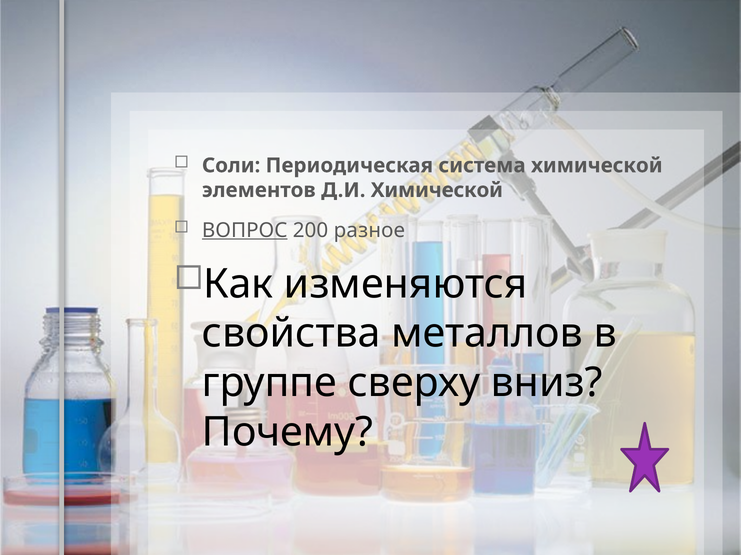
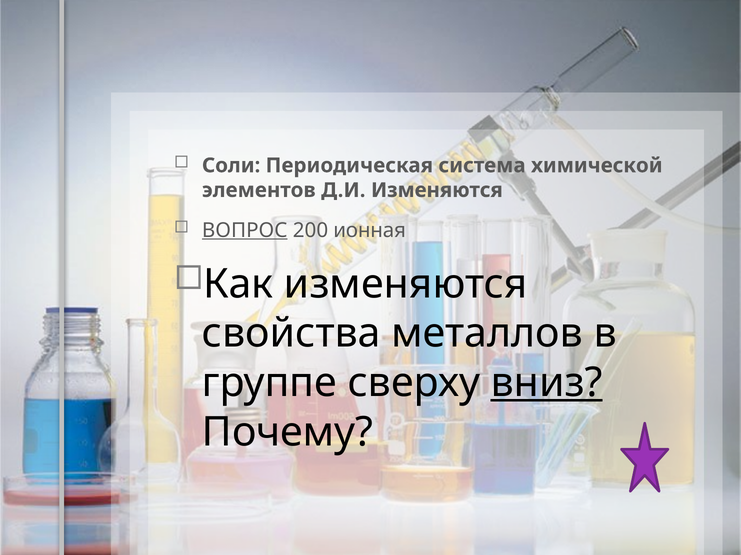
Д.И Химической: Химической -> Изменяются (437, 190)
разное: разное -> ионная (370, 231)
вниз underline: none -> present (547, 383)
